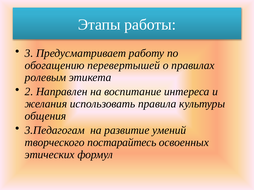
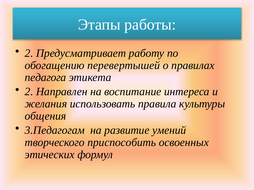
3: 3 -> 2 (29, 53)
ролевым: ролевым -> педагога (45, 78)
постарайтесь: постарайтесь -> приспособить (122, 143)
